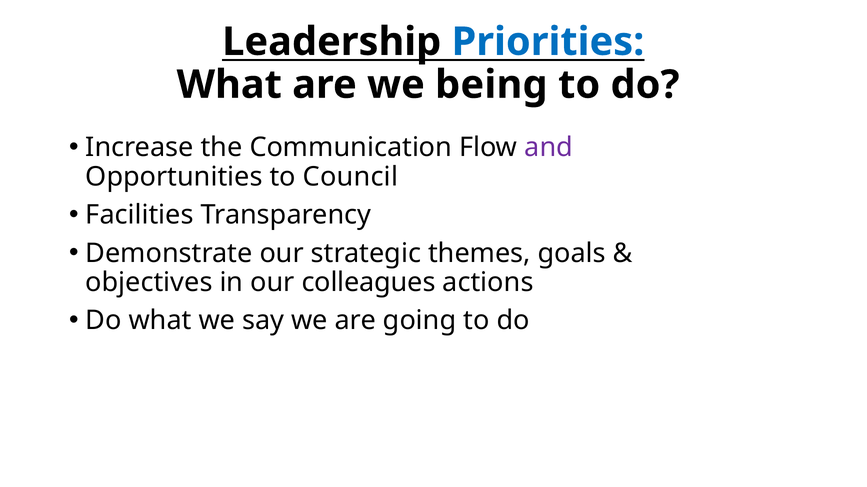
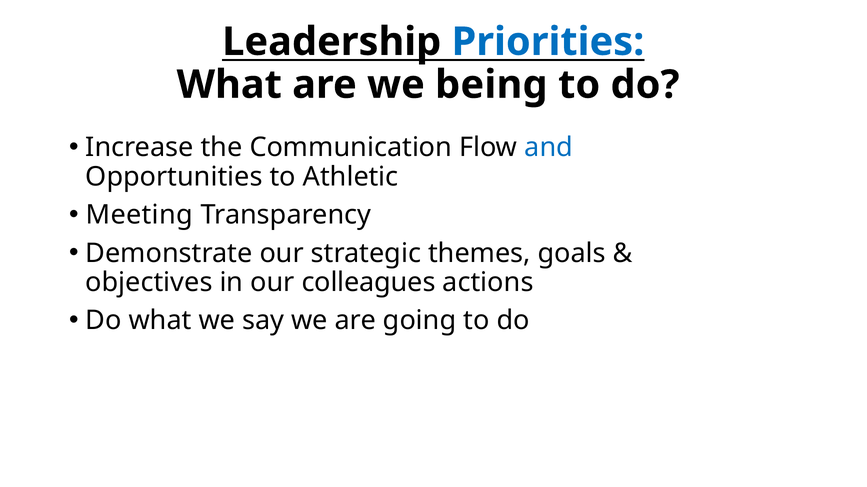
and colour: purple -> blue (549, 148)
Council: Council -> Athletic (351, 177)
Facilities: Facilities -> Meeting (139, 215)
